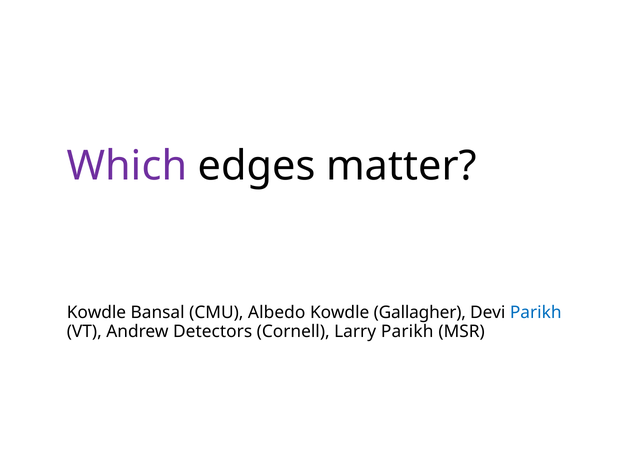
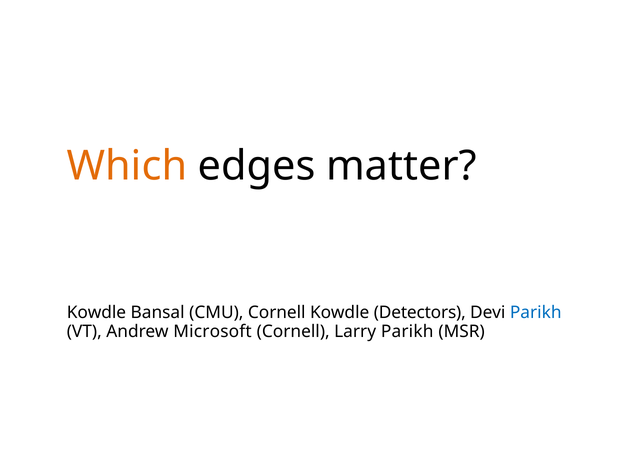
Which colour: purple -> orange (127, 166)
CMU Albedo: Albedo -> Cornell (277, 312)
Gallagher: Gallagher -> Detectors (420, 312)
Detectors: Detectors -> Microsoft (213, 331)
